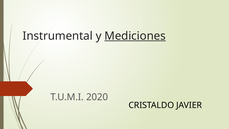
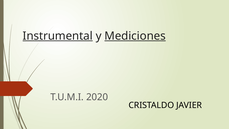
Instrumental underline: none -> present (58, 36)
